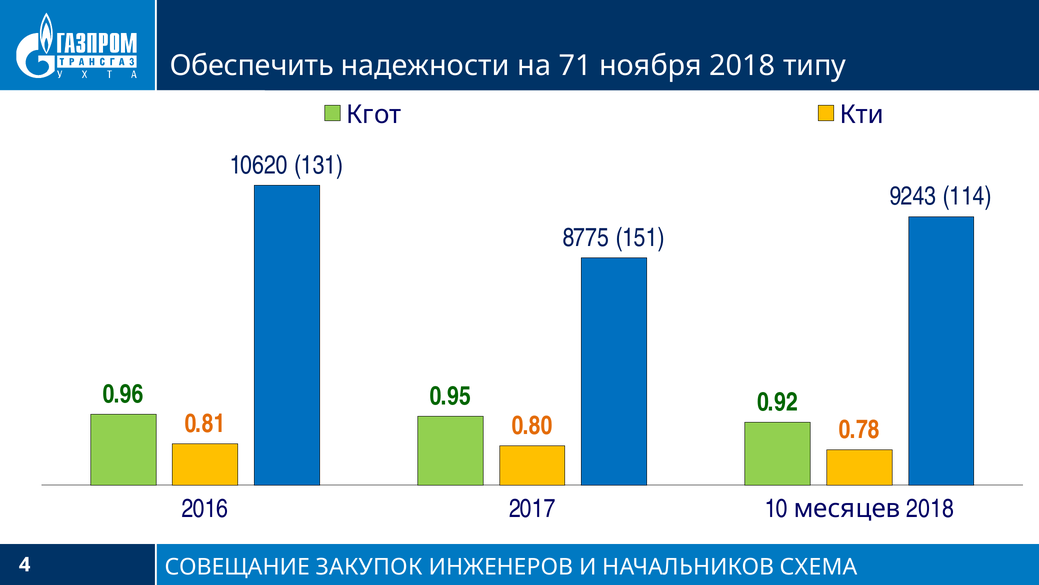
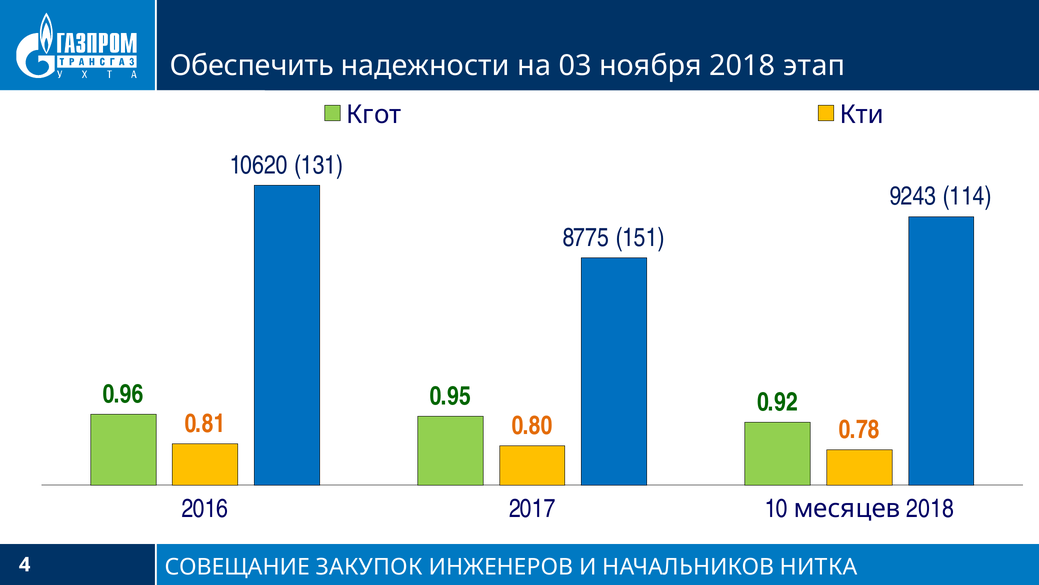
71: 71 -> 03 (575, 65)
типу: типу -> этап (814, 65)
СХЕМА: СХЕМА -> НИТКА (819, 566)
